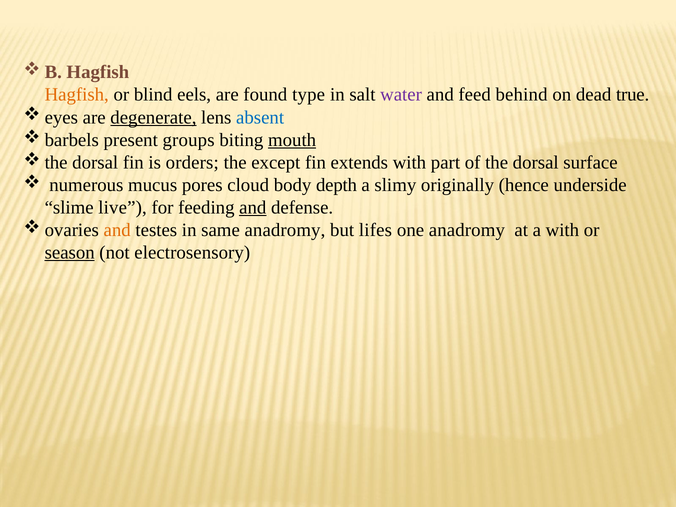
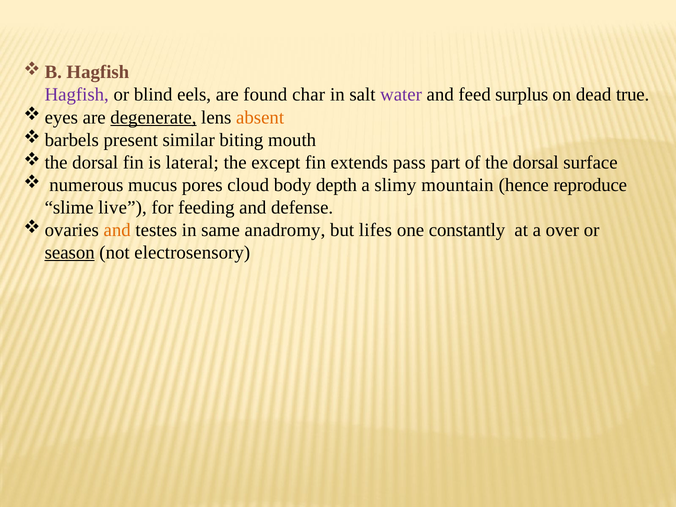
Hagfish colour: orange -> purple (77, 95)
type: type -> char (309, 95)
behind: behind -> surplus (522, 95)
absent colour: blue -> orange (260, 117)
groups: groups -> similar (189, 140)
mouth underline: present -> none (292, 140)
orders: orders -> lateral (192, 162)
extends with: with -> pass (409, 162)
originally: originally -> mountain (457, 185)
underside: underside -> reproduce (590, 185)
and underline: present -> none (253, 207)
one anadromy: anadromy -> constantly (467, 230)
a with: with -> over (562, 230)
